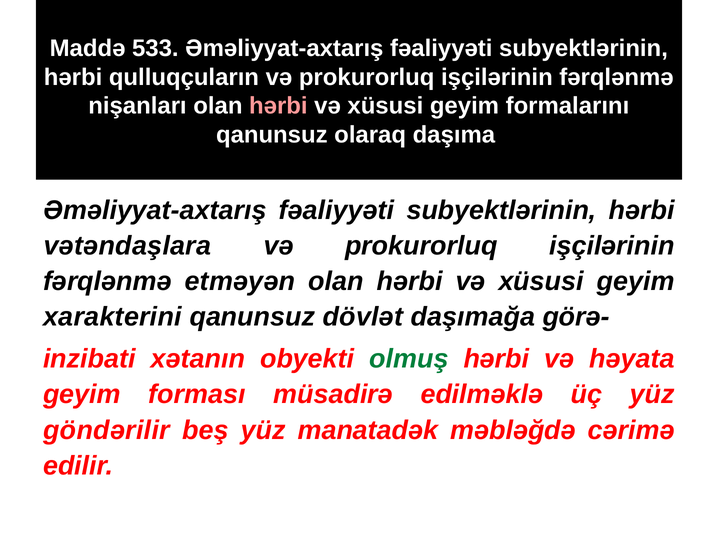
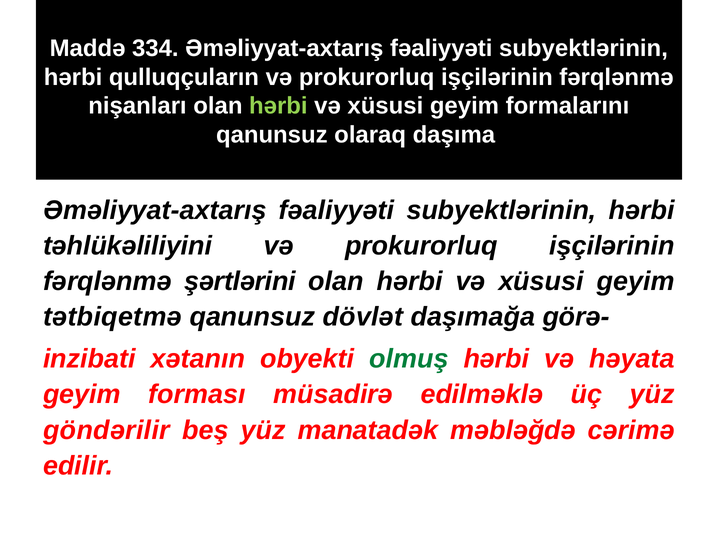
533: 533 -> 334 (155, 48)
hərbi colour: pink -> light green (278, 106)
vətəndaşlara: vətəndaşlara -> təhlükəliliyini (128, 246)
etməyən: etməyən -> şərtlərini (240, 281)
xarakterini: xarakterini -> tətbiqetmə (112, 317)
